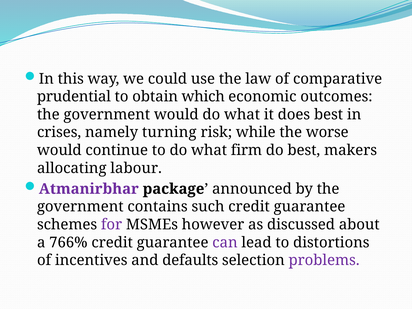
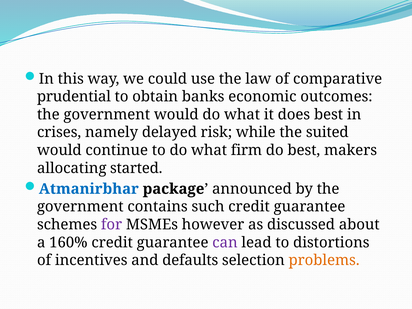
which: which -> banks (203, 97)
turning: turning -> delayed (169, 132)
worse: worse -> suited (327, 132)
labour: labour -> started (136, 168)
Atmanirbhar colour: purple -> blue (89, 189)
766%: 766% -> 160% (68, 242)
problems colour: purple -> orange (324, 260)
